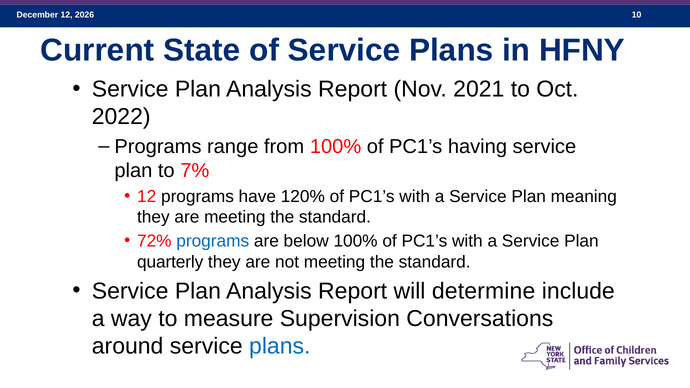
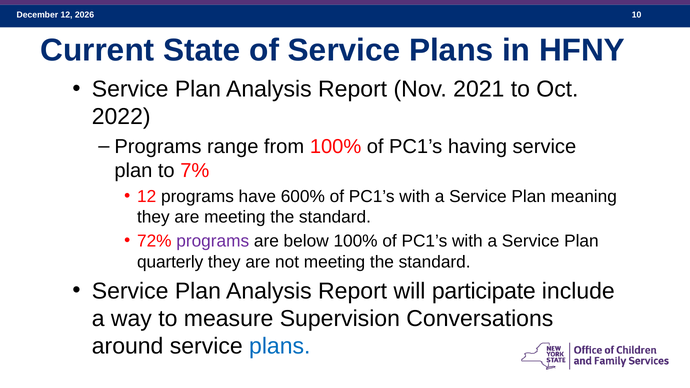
120%: 120% -> 600% (303, 196)
programs colour: blue -> purple (213, 241)
determine: determine -> participate (484, 291)
